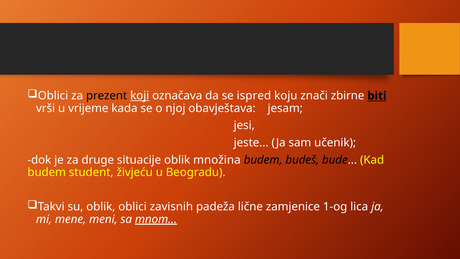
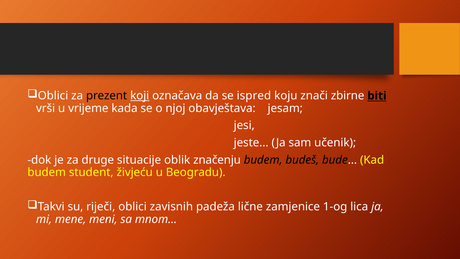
množina: množina -> značenju (217, 160)
su oblik: oblik -> riječi (101, 207)
mnom underline: present -> none (156, 219)
